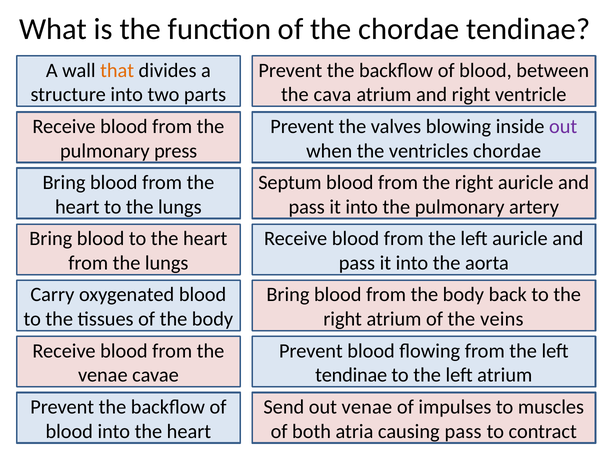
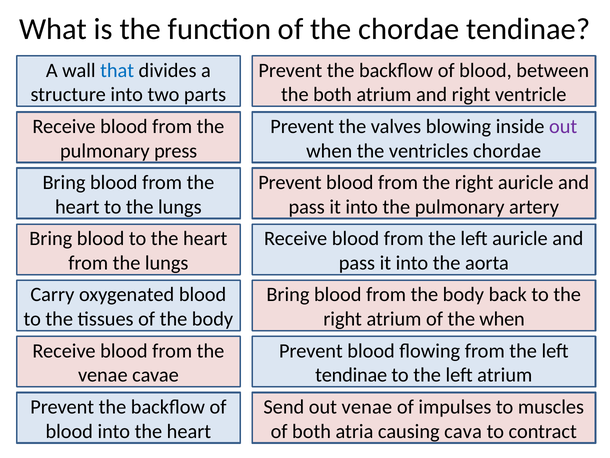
that colour: orange -> blue (117, 70)
the cava: cava -> both (333, 95)
Septum: Septum -> Prevent (290, 182)
the veins: veins -> when (502, 319)
causing pass: pass -> cava (463, 431)
